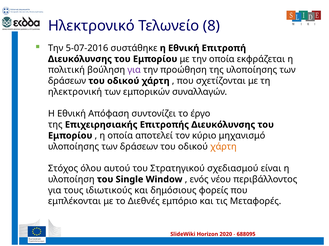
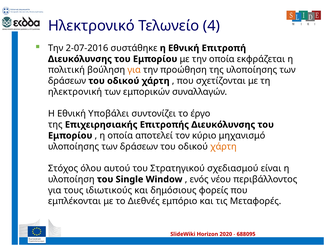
8: 8 -> 4 (212, 26)
5-07-2016: 5-07-2016 -> 2-07-2016 (87, 48)
για colour: purple -> orange (134, 70)
Απόφαση: Απόφαση -> Υποβάλει (109, 114)
